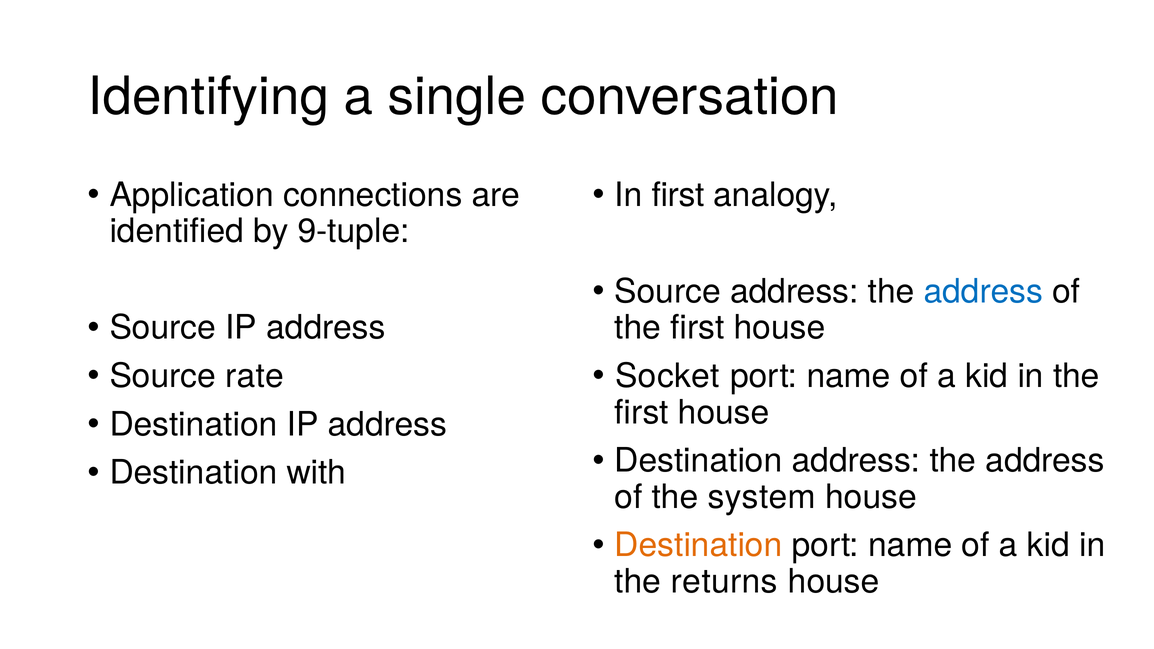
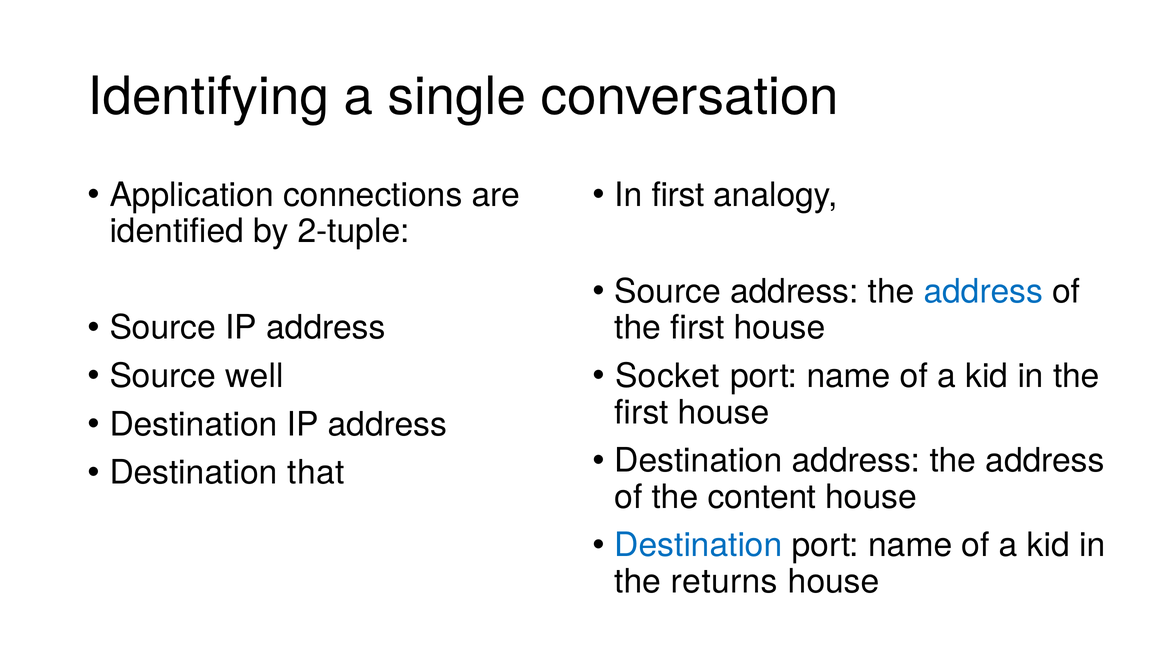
9-tuple: 9-tuple -> 2-tuple (354, 231)
rate: rate -> well (254, 376)
with: with -> that (316, 473)
system: system -> content (762, 497)
Destination colour: orange -> blue (698, 545)
